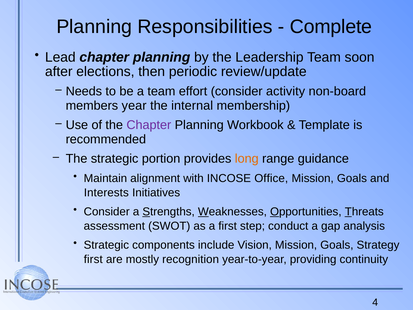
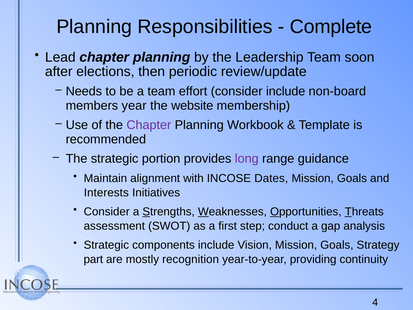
consider activity: activity -> include (286, 91)
internal: internal -> website (192, 106)
long colour: orange -> purple (247, 159)
Office: Office -> Dates (271, 178)
first: first -> part (93, 259)
